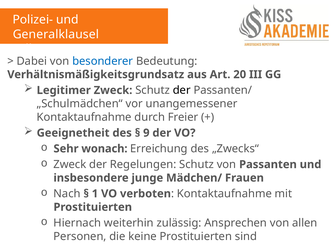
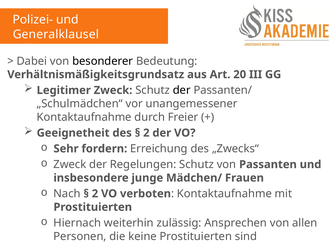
besonderer colour: blue -> black (103, 61)
9: 9 -> 2 (146, 133)
wonach: wonach -> fordern (104, 149)
1: 1 -> 2 (95, 194)
